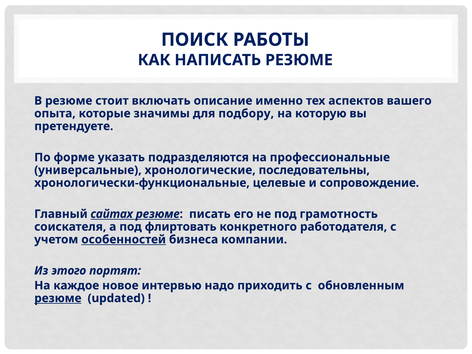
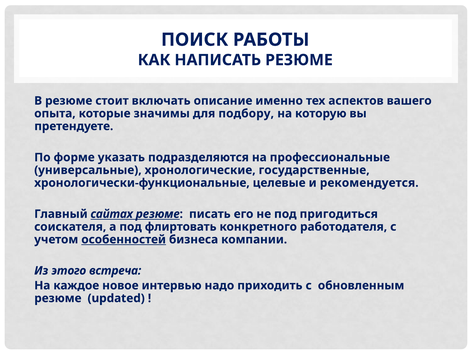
последовательны: последовательны -> государственные (314, 170)
сопровождение: сопровождение -> рекомендуется (369, 183)
грамотность: грамотность -> пригодиться (339, 214)
портят: портят -> встреча (115, 271)
резюме underline: present -> none (58, 298)
